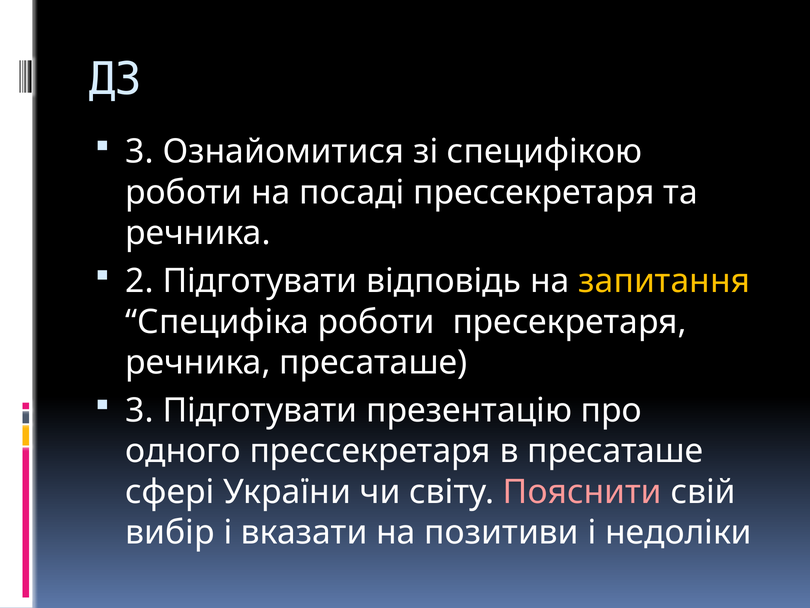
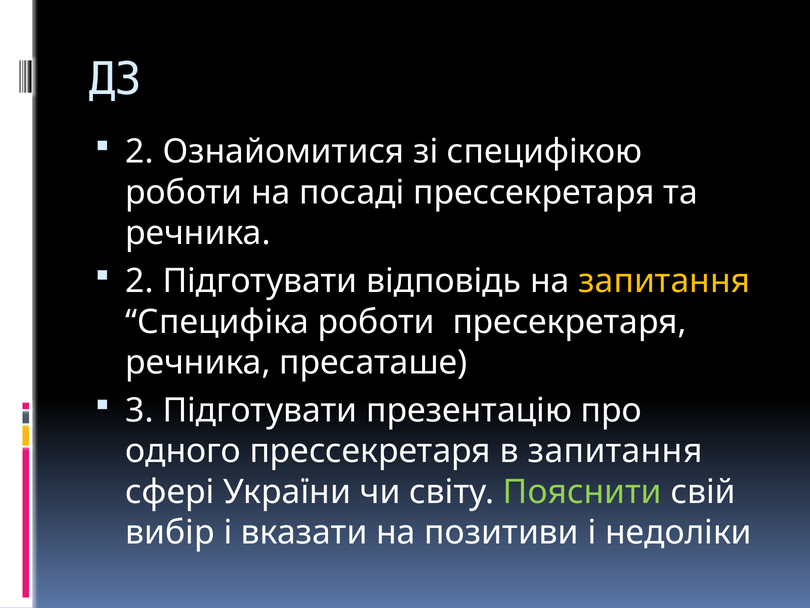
3: 3 -> 2 (140, 152)
в пресаташе: пресаташе -> запитання (615, 451)
Пояснити colour: pink -> light green (582, 491)
